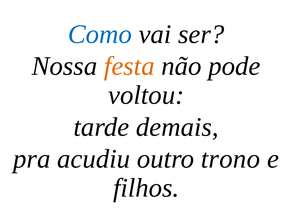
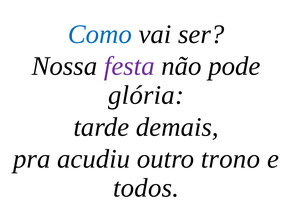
festa colour: orange -> purple (129, 66)
voltou: voltou -> glória (146, 95)
filhos: filhos -> todos (146, 189)
